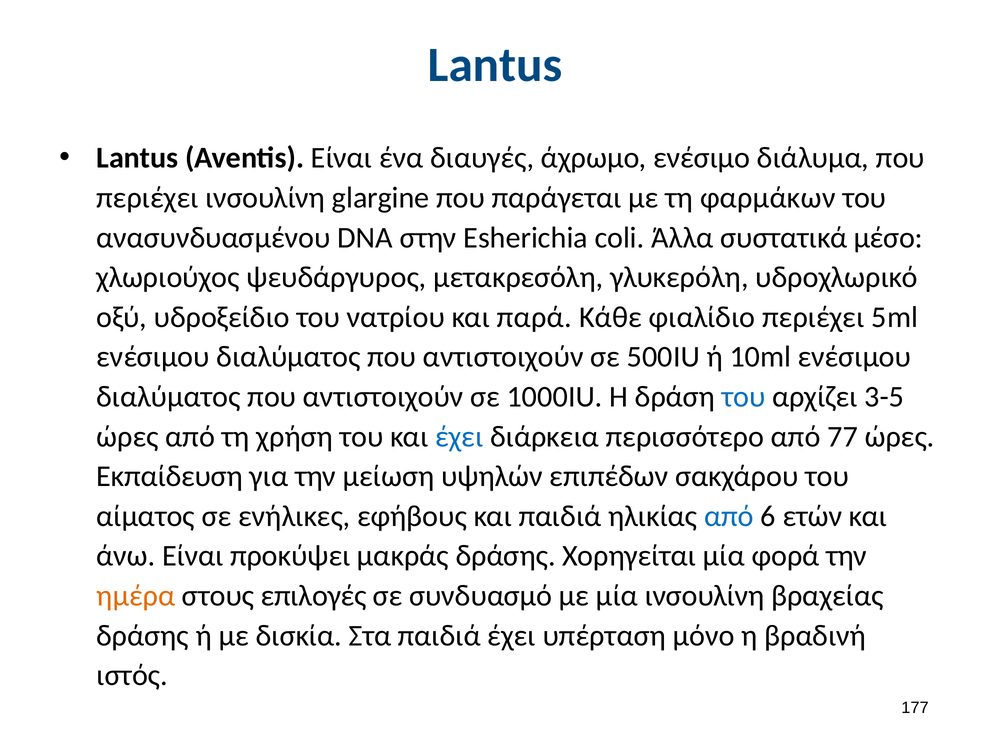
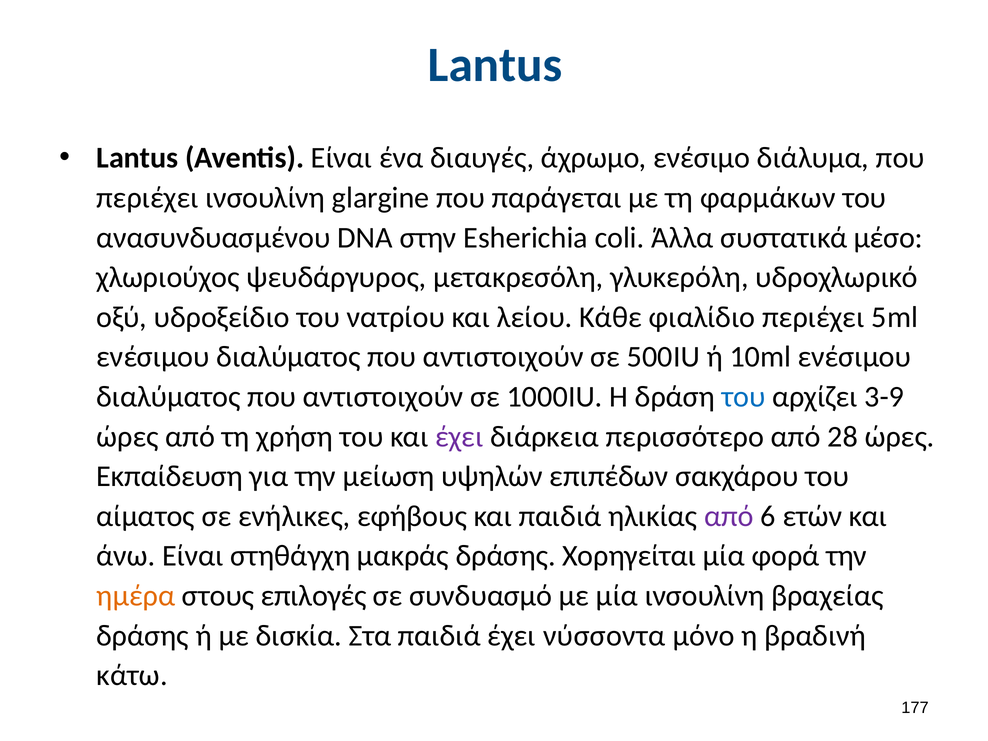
παρά: παρά -> λείου (535, 317)
3-5: 3-5 -> 3-9 (884, 397)
έχει colour: blue -> purple (459, 437)
77: 77 -> 28 (842, 437)
από colour: blue -> purple (729, 516)
προκύψει: προκύψει -> στηθάγχη (290, 556)
υπέρταση: υπέρταση -> νύσσοντα (604, 636)
ιστός: ιστός -> κάτω (132, 675)
